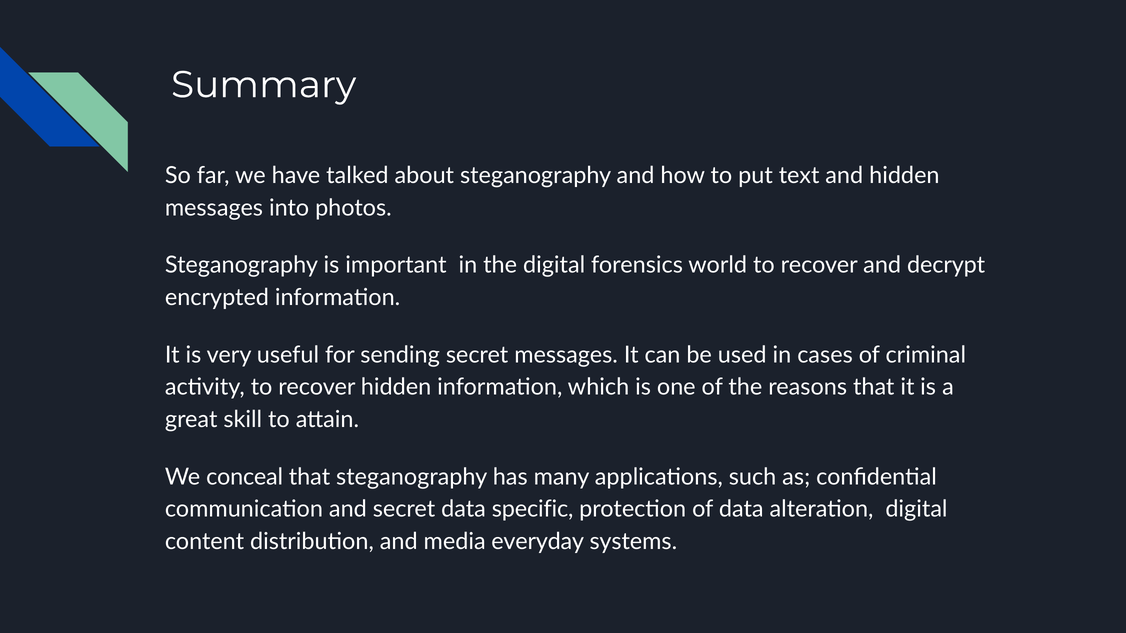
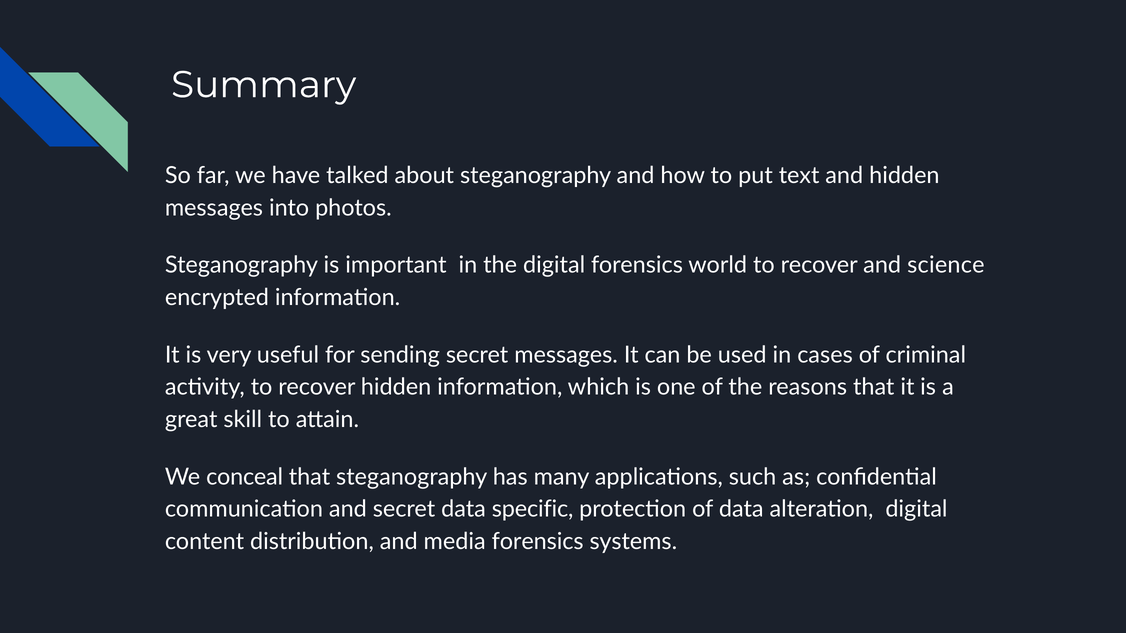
decrypt: decrypt -> science (946, 265)
media everyday: everyday -> forensics (538, 542)
